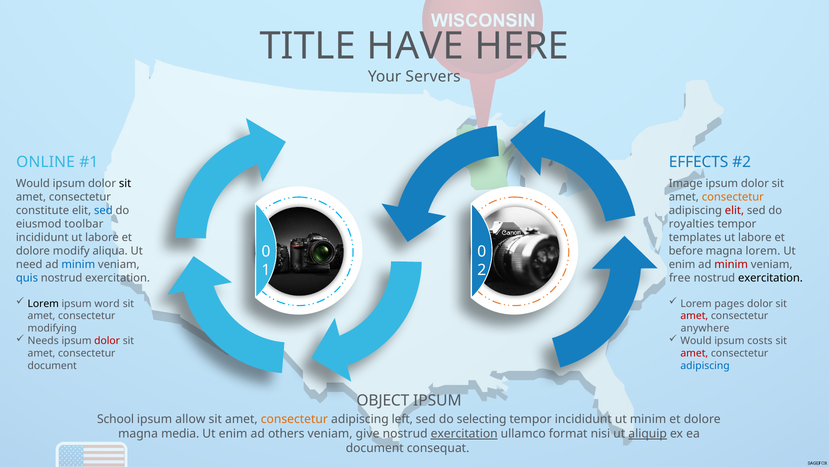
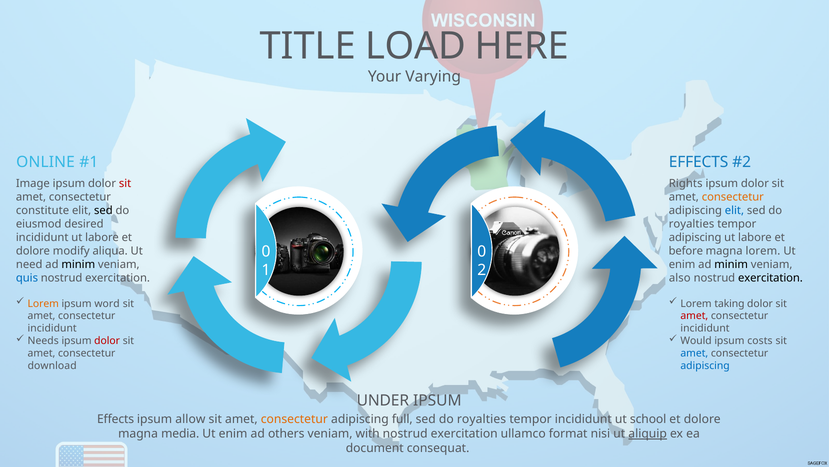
HAVE: HAVE -> LOAD (416, 46)
Servers: Servers -> Varying (433, 77)
Would: Would -> Image (33, 183)
sit colour: black -> red (125, 183)
Image: Image -> Rights (686, 183)
sed colour: blue -> black (103, 210)
elit colour: red -> blue (734, 210)
toolbar: toolbar -> desired (84, 224)
templates: templates -> adipiscing (695, 237)
minim colour: blue -> black (78, 264)
minim colour: red -> black (731, 264)
free: free -> also (680, 278)
Lorem colour: black -> orange (43, 303)
pages: pages -> taking (729, 303)
modifying: modifying -> incididunt (52, 328)
anywhere: anywhere -> incididunt (705, 328)
amet colour: red -> blue (694, 353)
document: document -> download (52, 365)
OBJECT: OBJECT -> UNDER (383, 400)
School: School -> Effects (116, 419)
left: left -> full (402, 419)
selecting: selecting -> royalties (482, 419)
ut minim: minim -> school (648, 419)
give: give -> with (368, 433)
exercitation underline: present -> none (464, 433)
